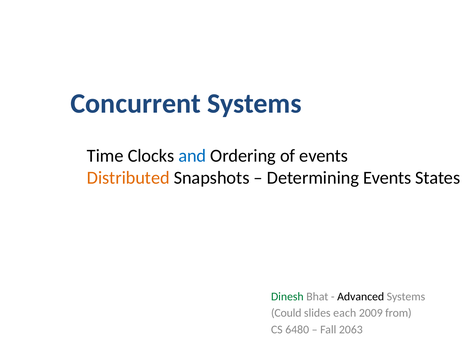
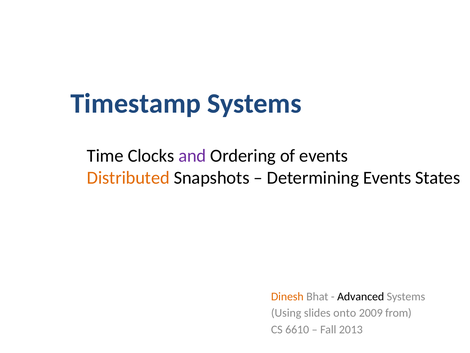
Concurrent: Concurrent -> Timestamp (136, 103)
and colour: blue -> purple (192, 156)
Dinesh colour: green -> orange (287, 296)
Could: Could -> Using (286, 313)
each: each -> onto (345, 313)
6480: 6480 -> 6610 (297, 329)
2063: 2063 -> 2013 (351, 329)
